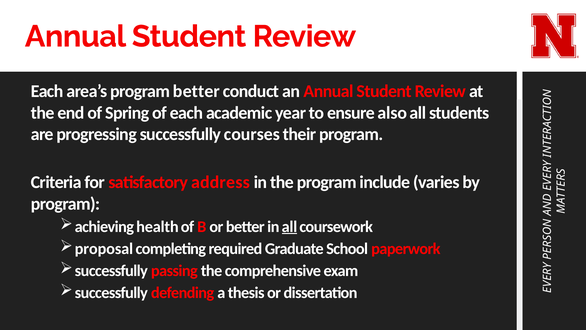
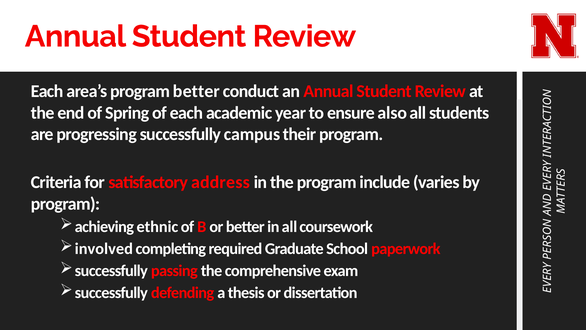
courses: courses -> campus (252, 134)
health: health -> ethnic (157, 226)
all underline: present -> none (289, 226)
proposal: proposal -> involved (104, 248)
